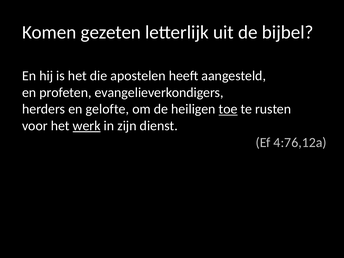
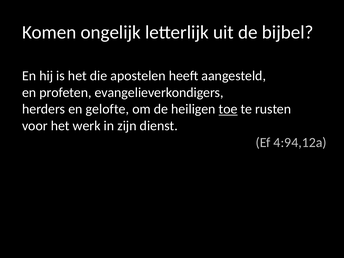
gezeten: gezeten -> ongelijk (111, 32)
werk underline: present -> none (87, 126)
4:76,12a: 4:76,12a -> 4:94,12a (300, 142)
